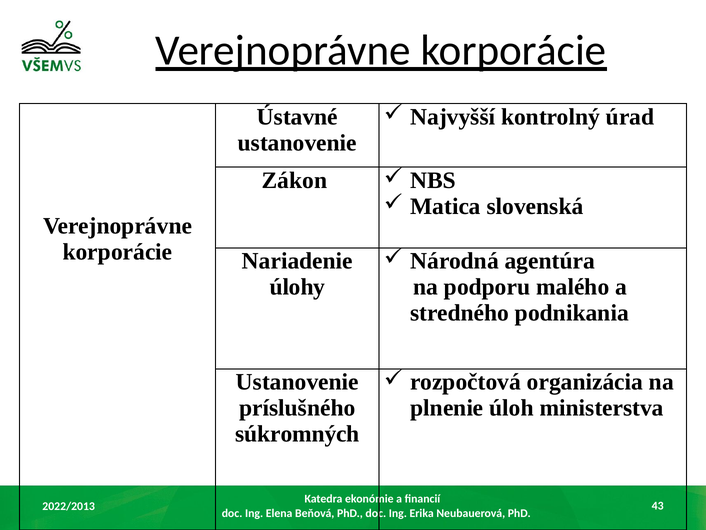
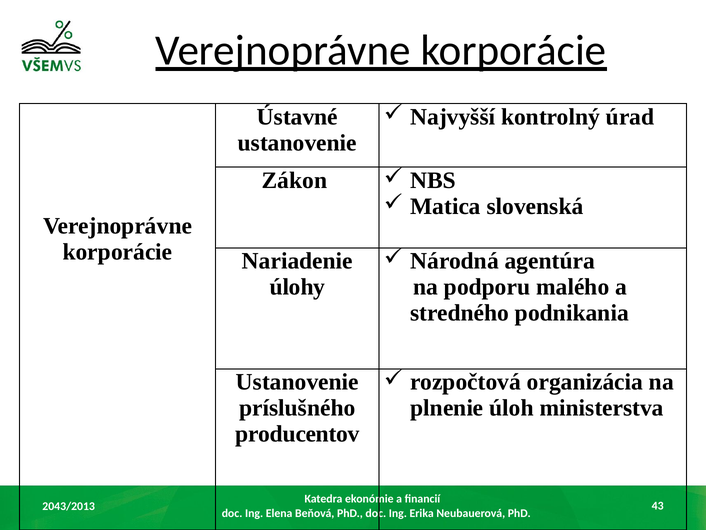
súkromných: súkromných -> producentov (297, 434)
2022/2013: 2022/2013 -> 2043/2013 (69, 506)
